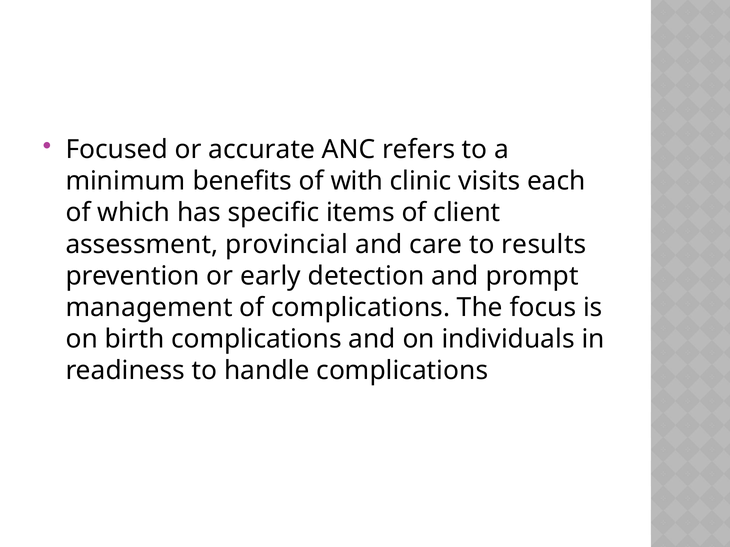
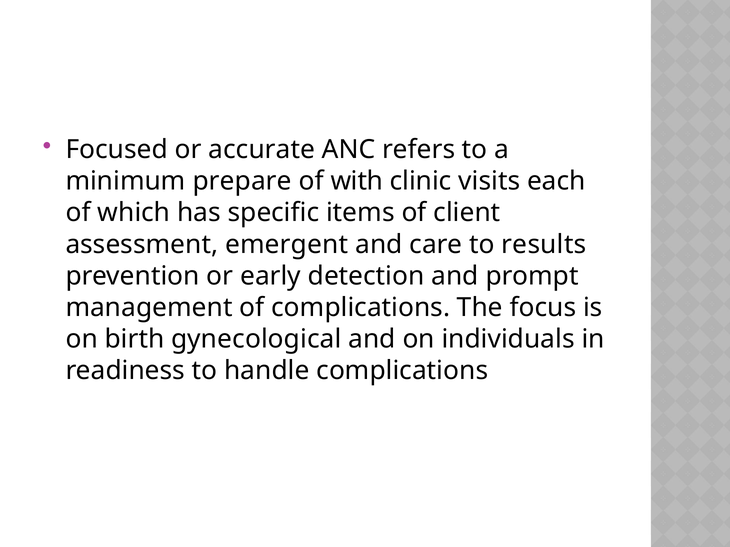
benefits: benefits -> prepare (242, 181)
provincial: provincial -> emergent (287, 245)
birth complications: complications -> gynecological (256, 339)
